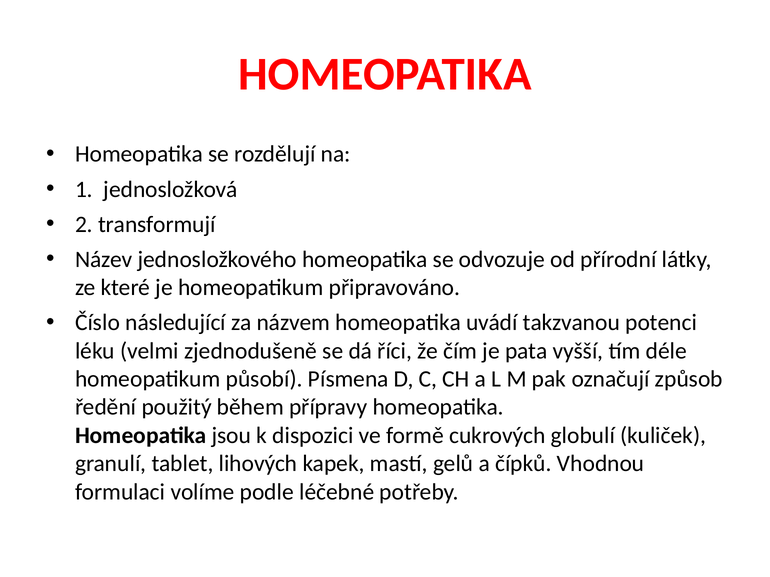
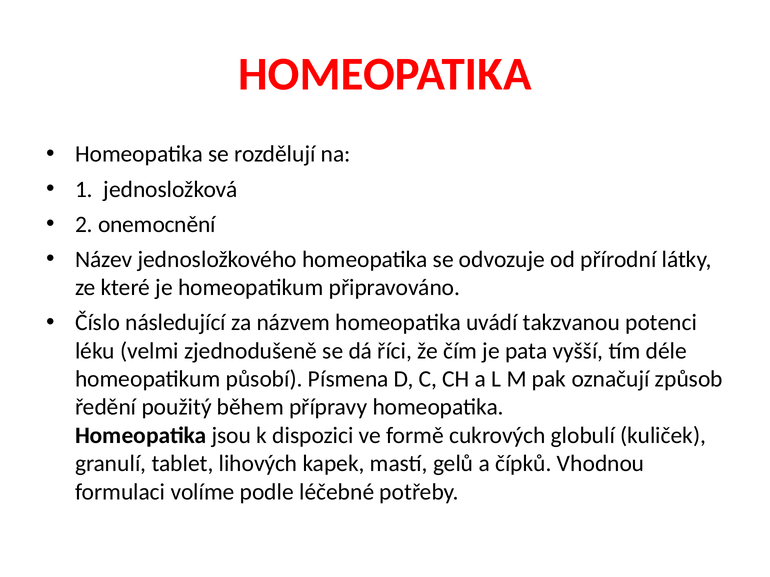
transformují: transformují -> onemocnění (157, 225)
